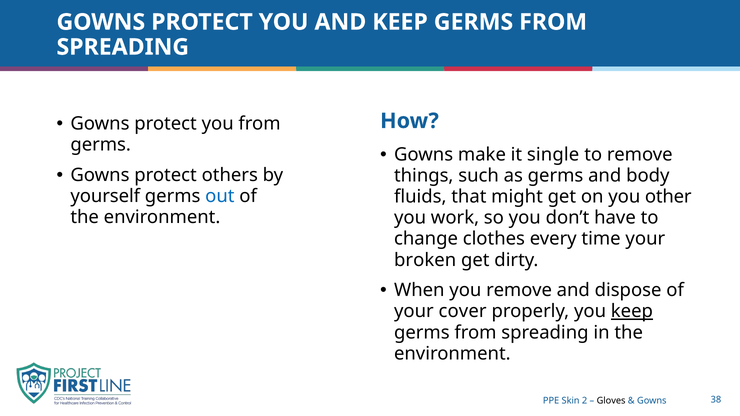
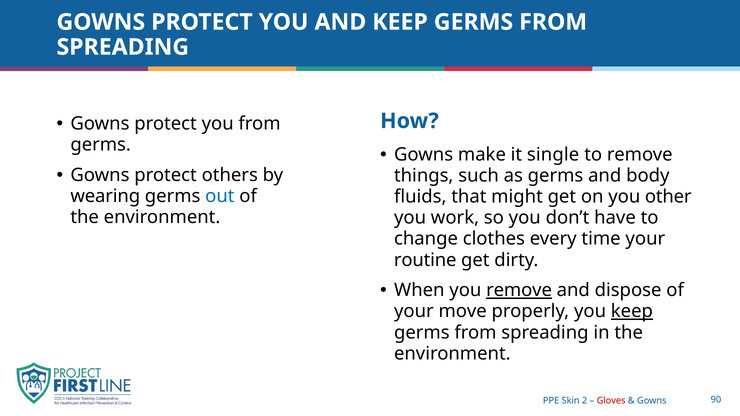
yourself: yourself -> wearing (105, 196)
broken: broken -> routine (425, 260)
remove underline: none -> present (519, 290)
cover: cover -> move (463, 312)
Gloves colour: black -> red (611, 401)
38: 38 -> 90 (716, 400)
